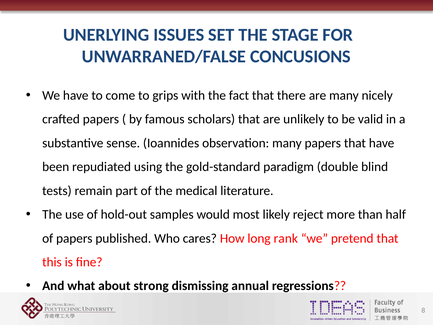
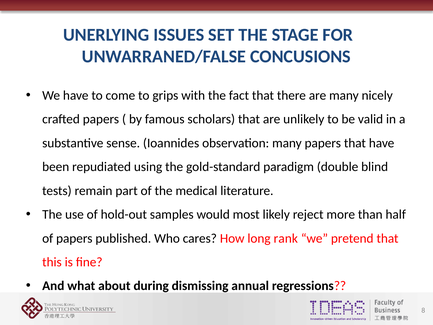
strong: strong -> during (151, 286)
